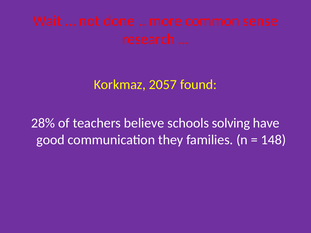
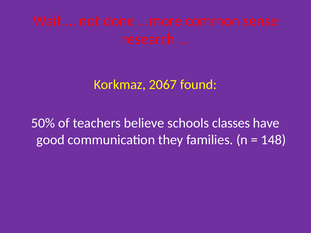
2057: 2057 -> 2067 (163, 85)
28%: 28% -> 50% (43, 123)
solving: solving -> classes (231, 123)
